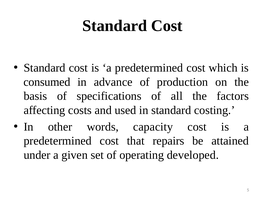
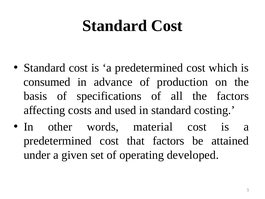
capacity: capacity -> material (153, 127)
that repairs: repairs -> factors (168, 141)
